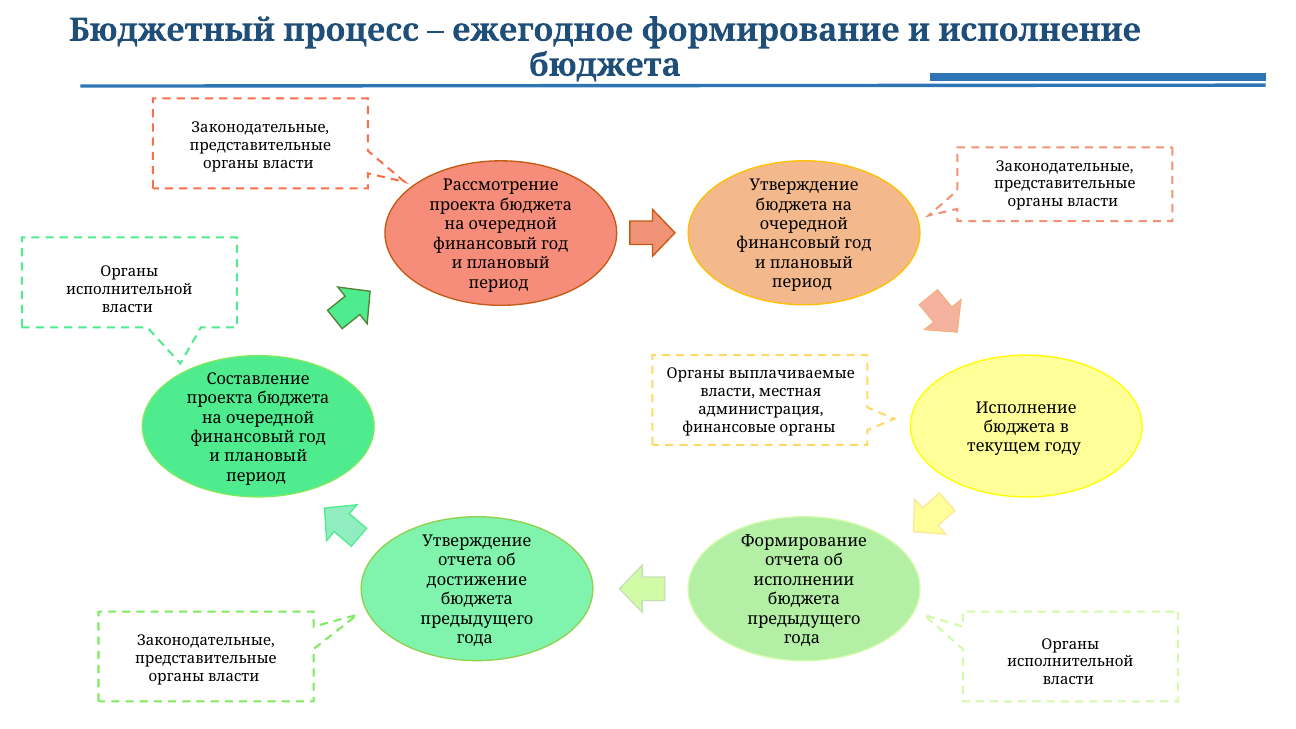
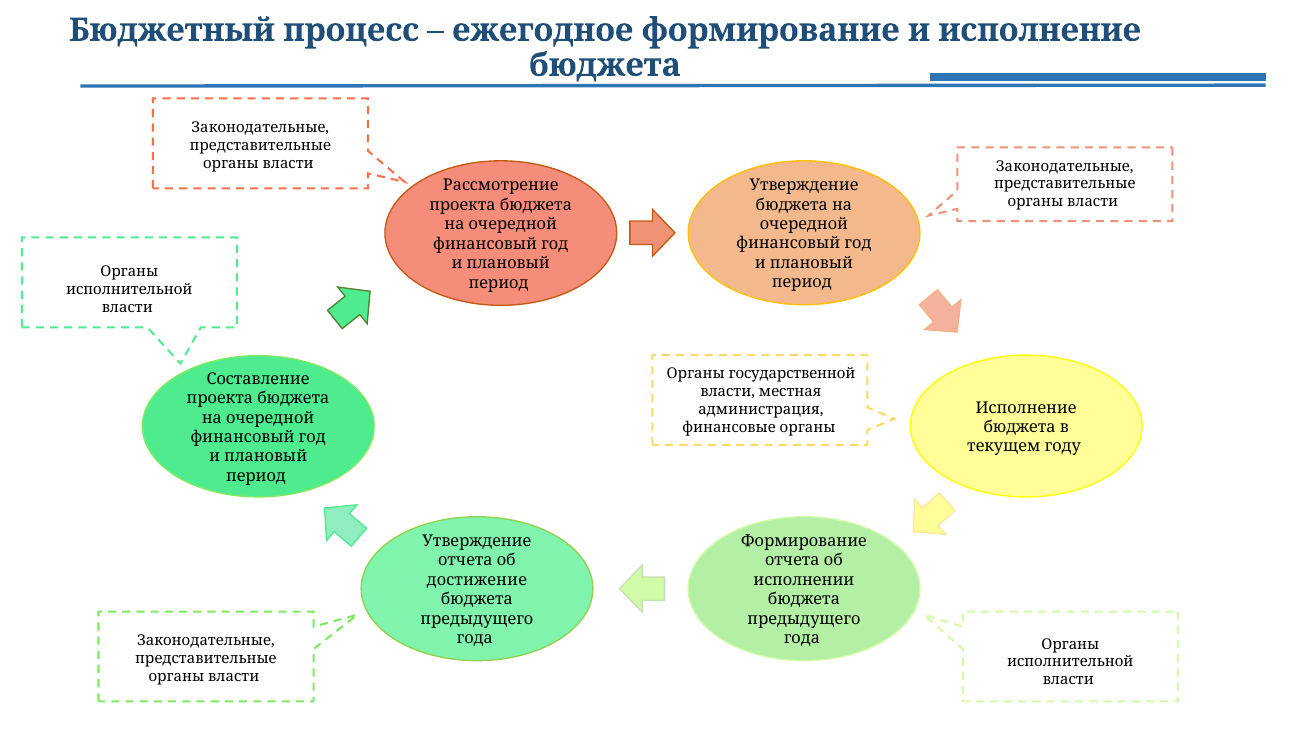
выплачиваемые: выплачиваемые -> государственной (792, 374)
